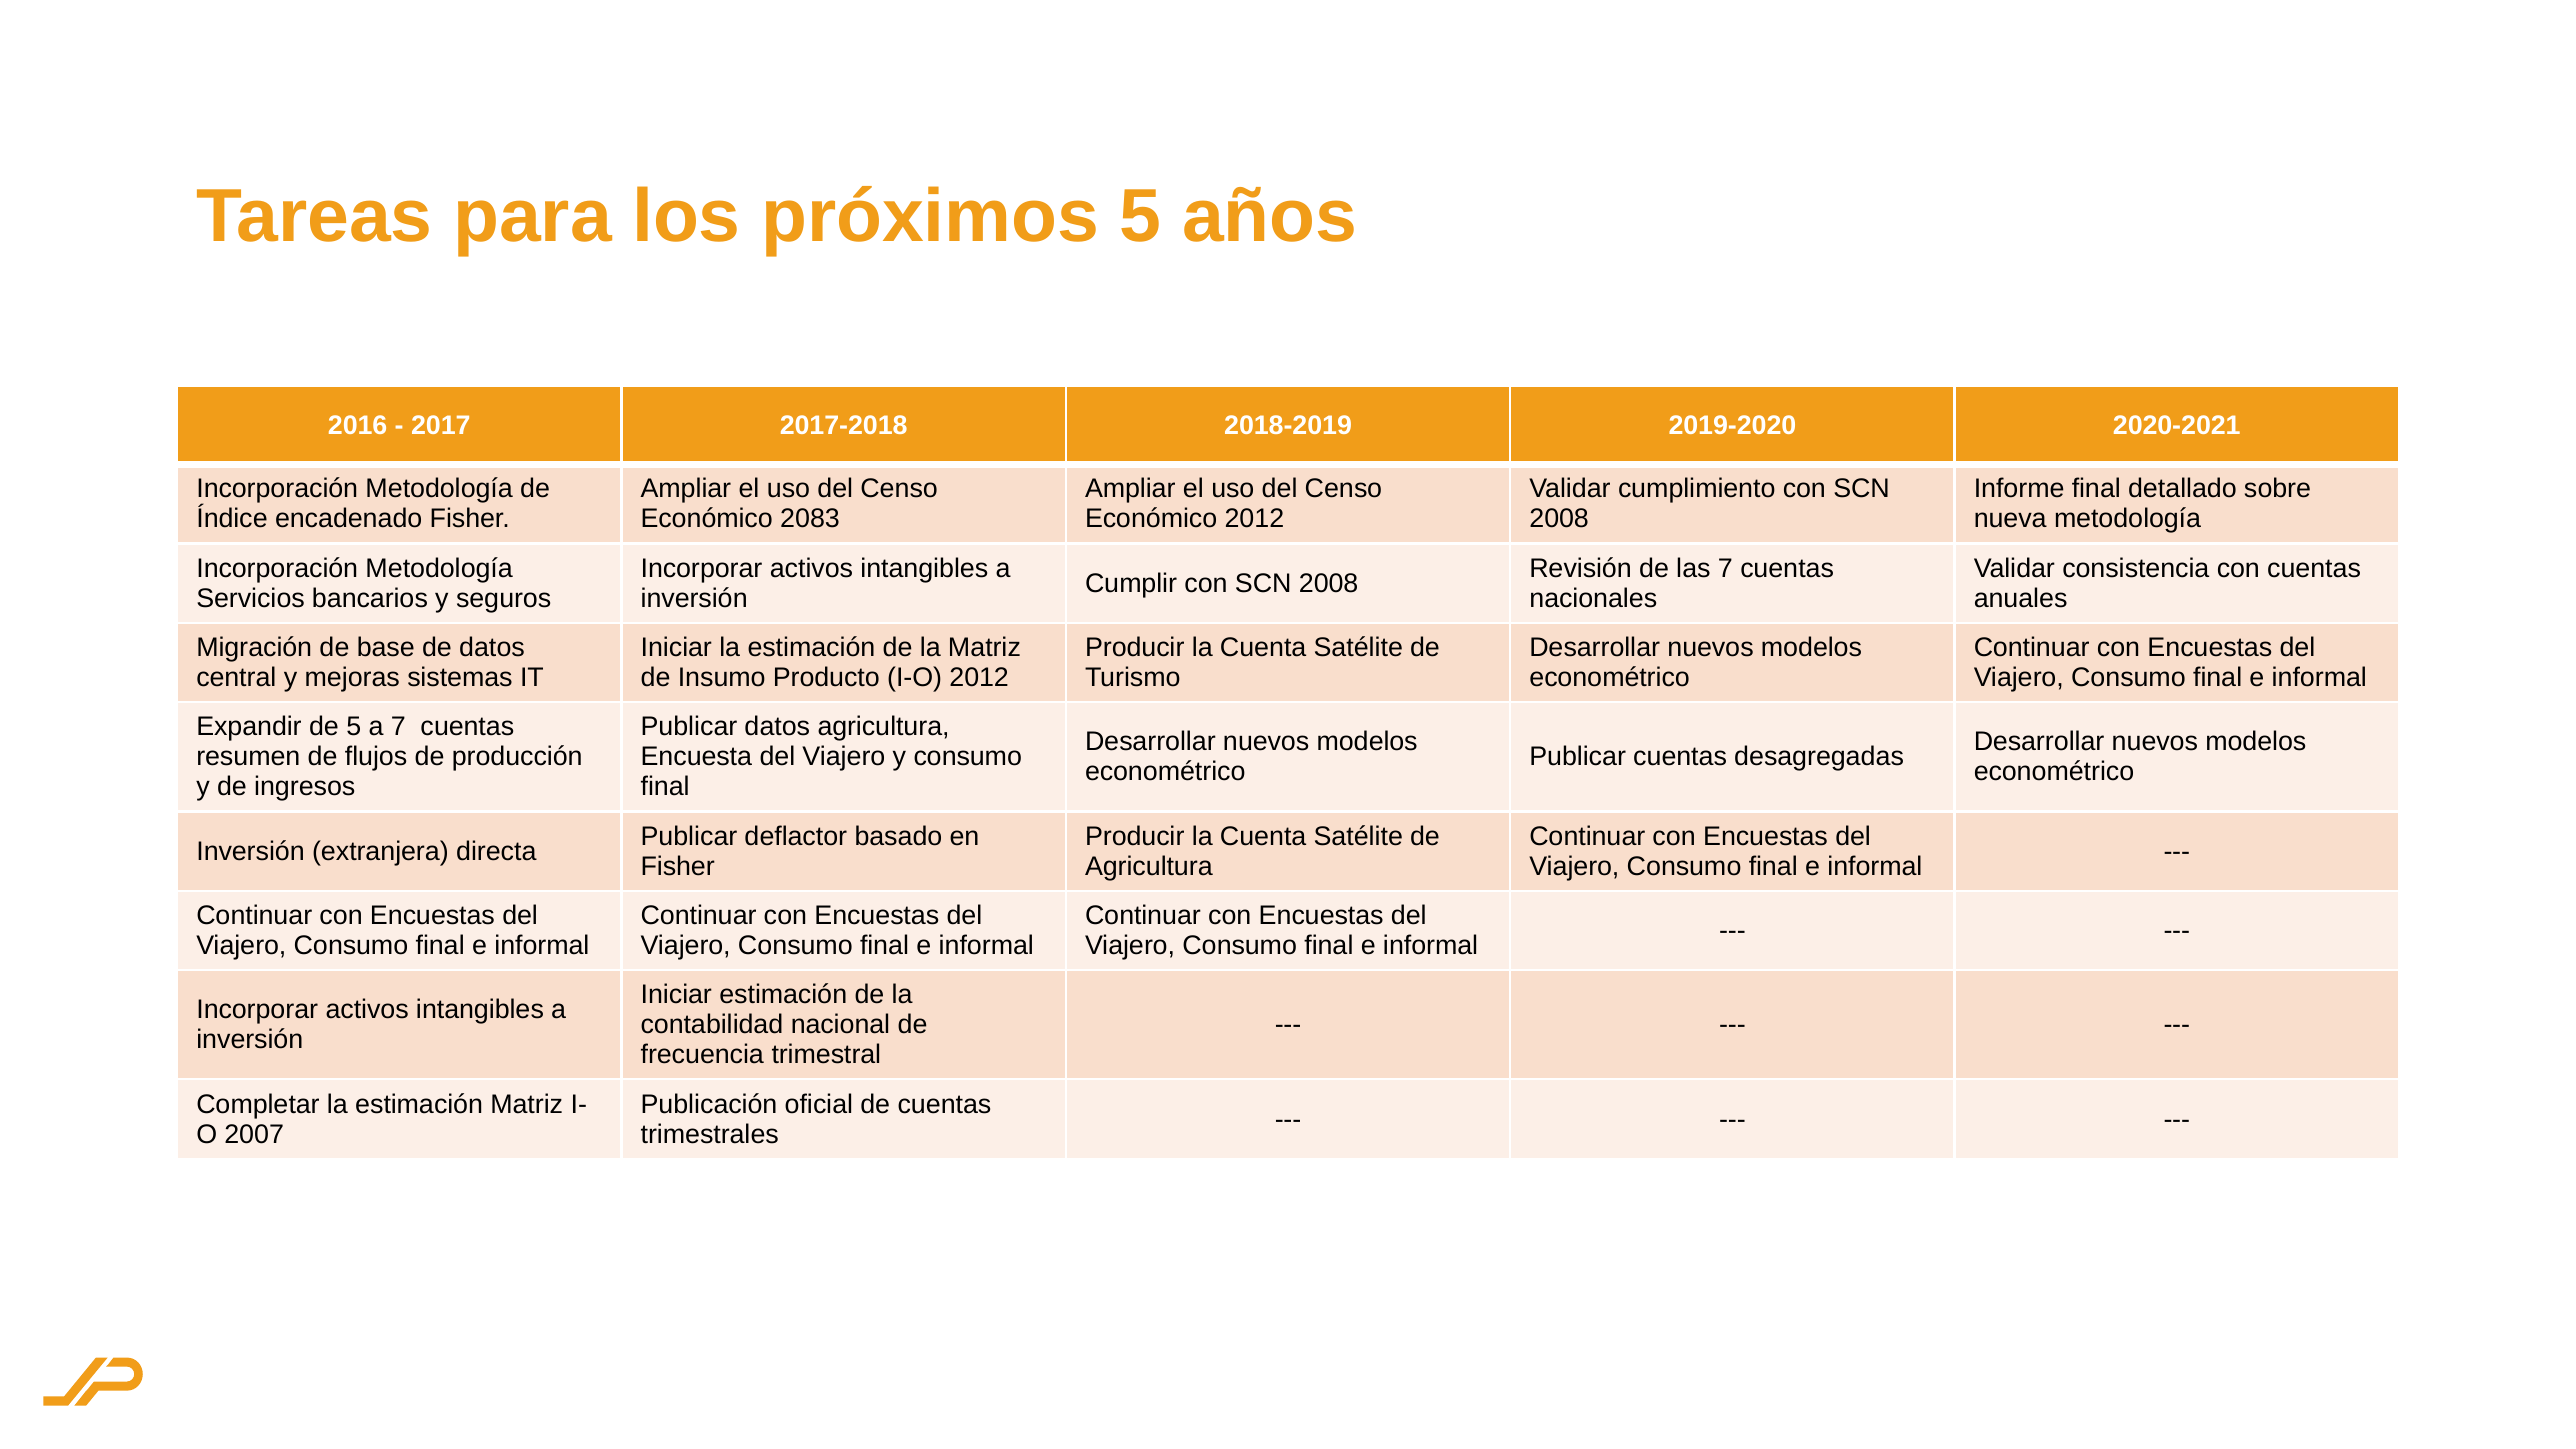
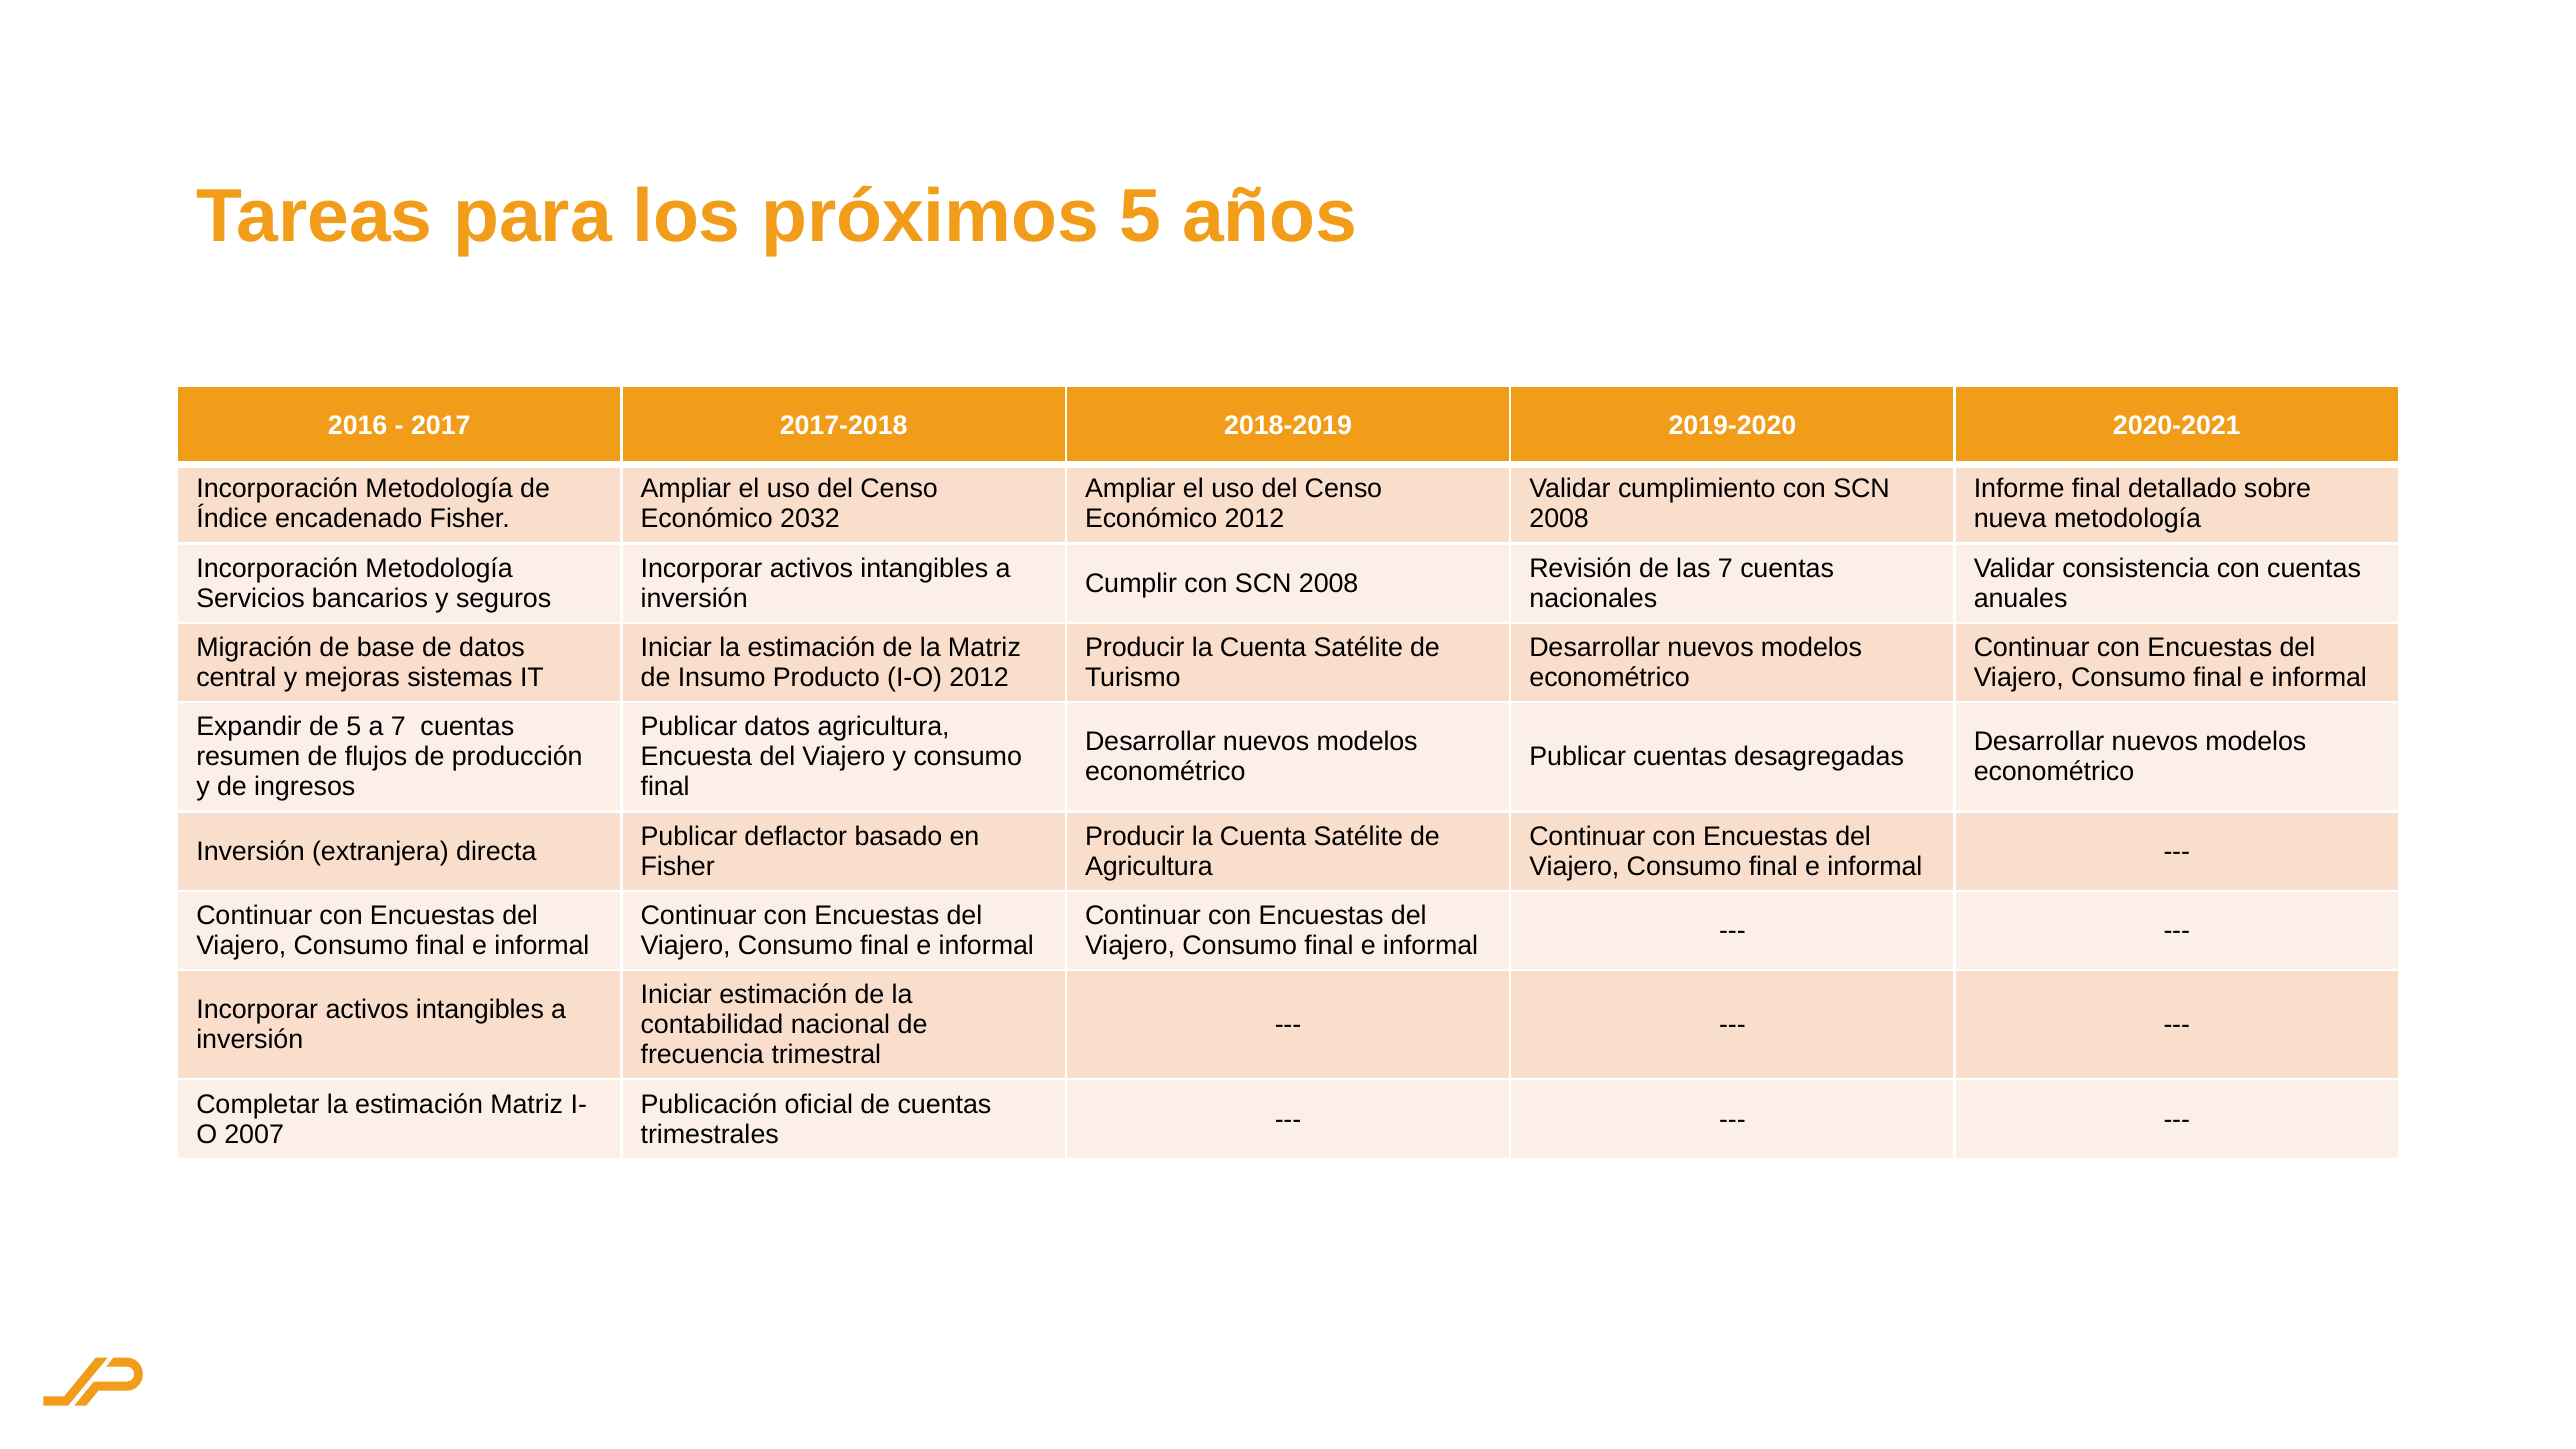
2083: 2083 -> 2032 (810, 519)
